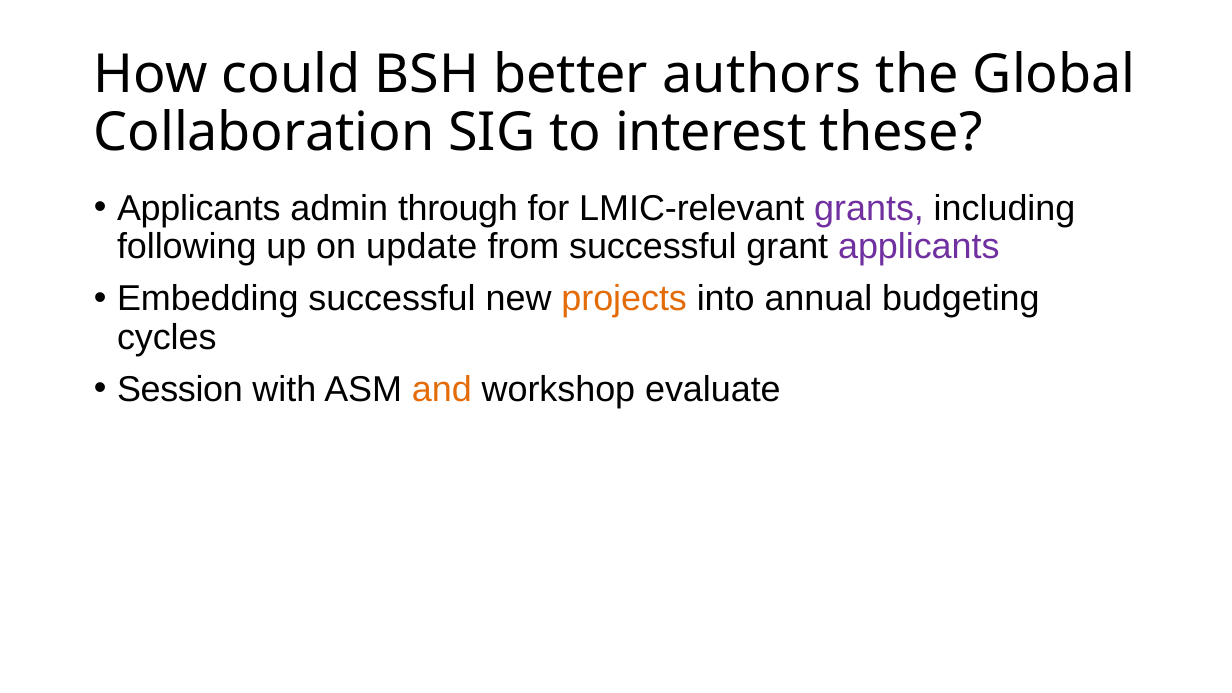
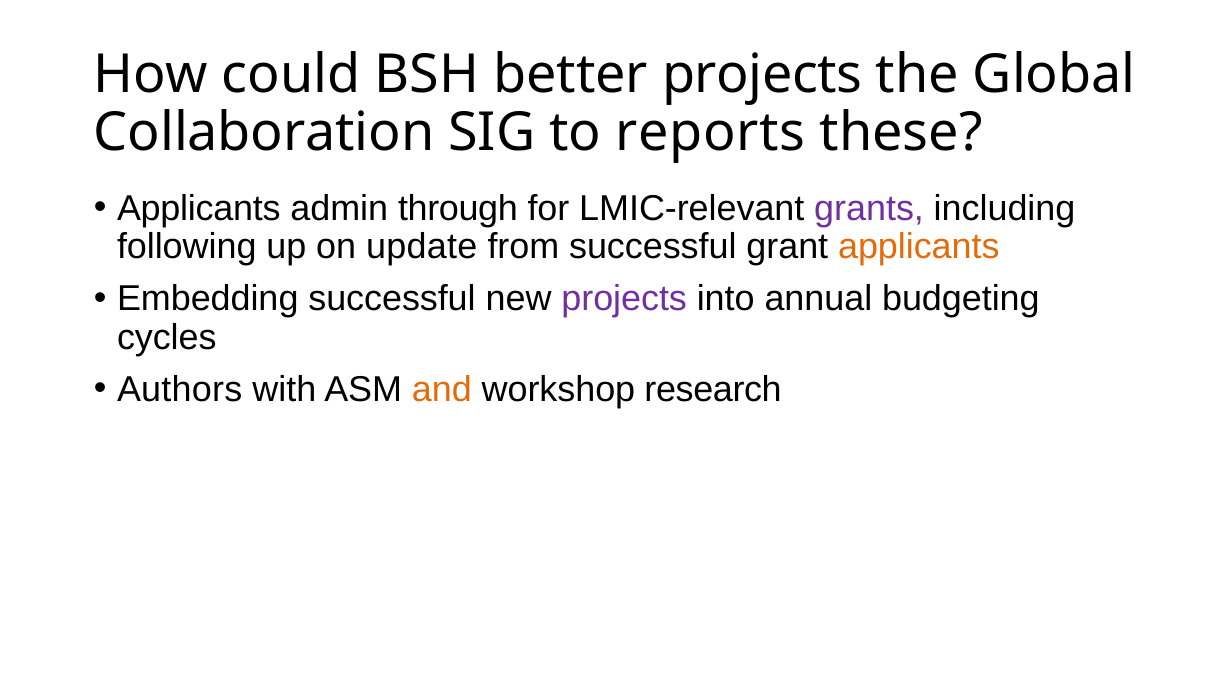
better authors: authors -> projects (762, 74)
interest: interest -> reports (710, 133)
applicants colour: purple -> orange (919, 247)
projects colour: orange -> purple (624, 299)
Session: Session -> Authors (180, 389)
evaluate: evaluate -> research (713, 389)
